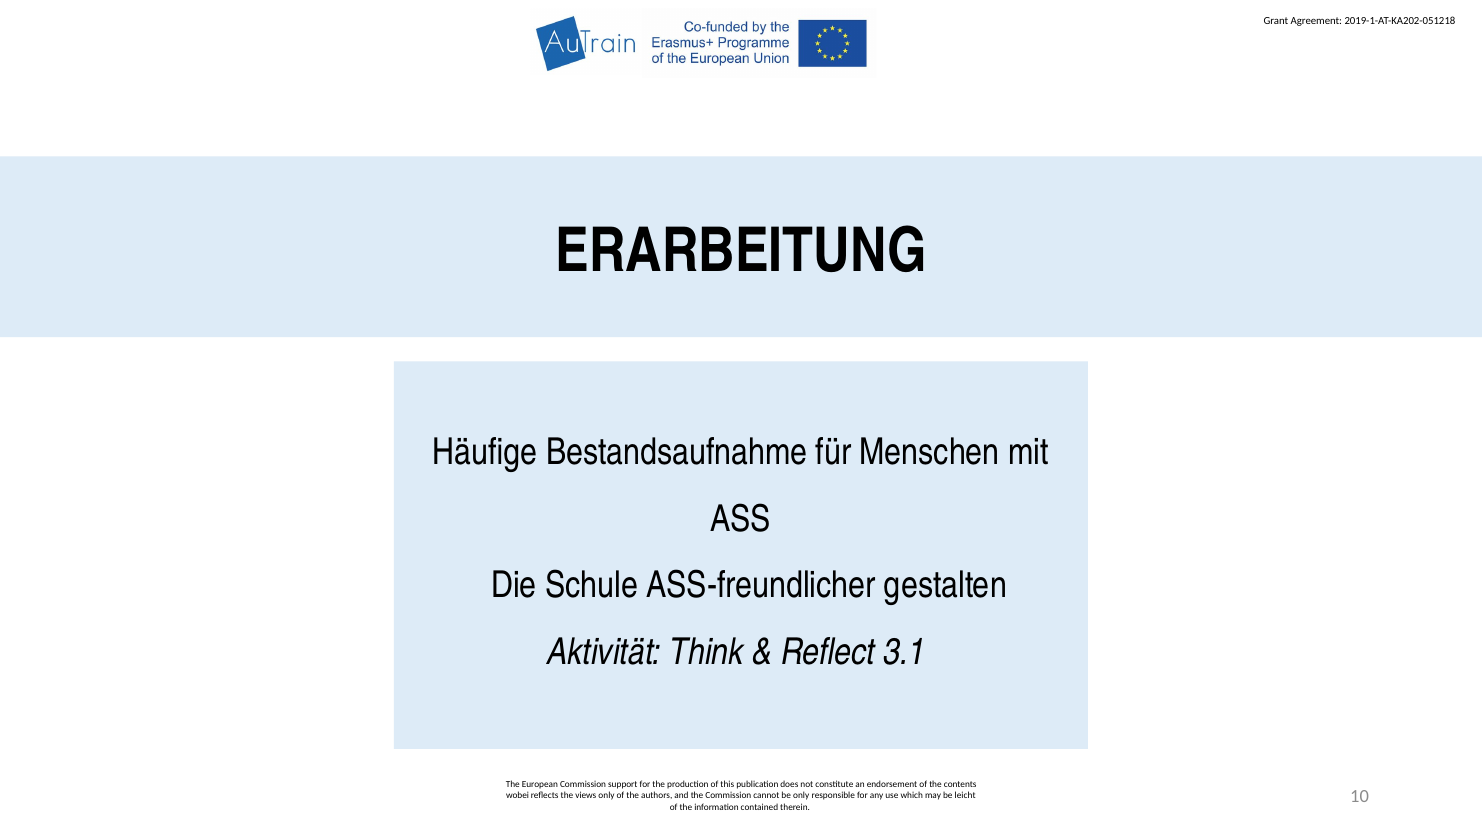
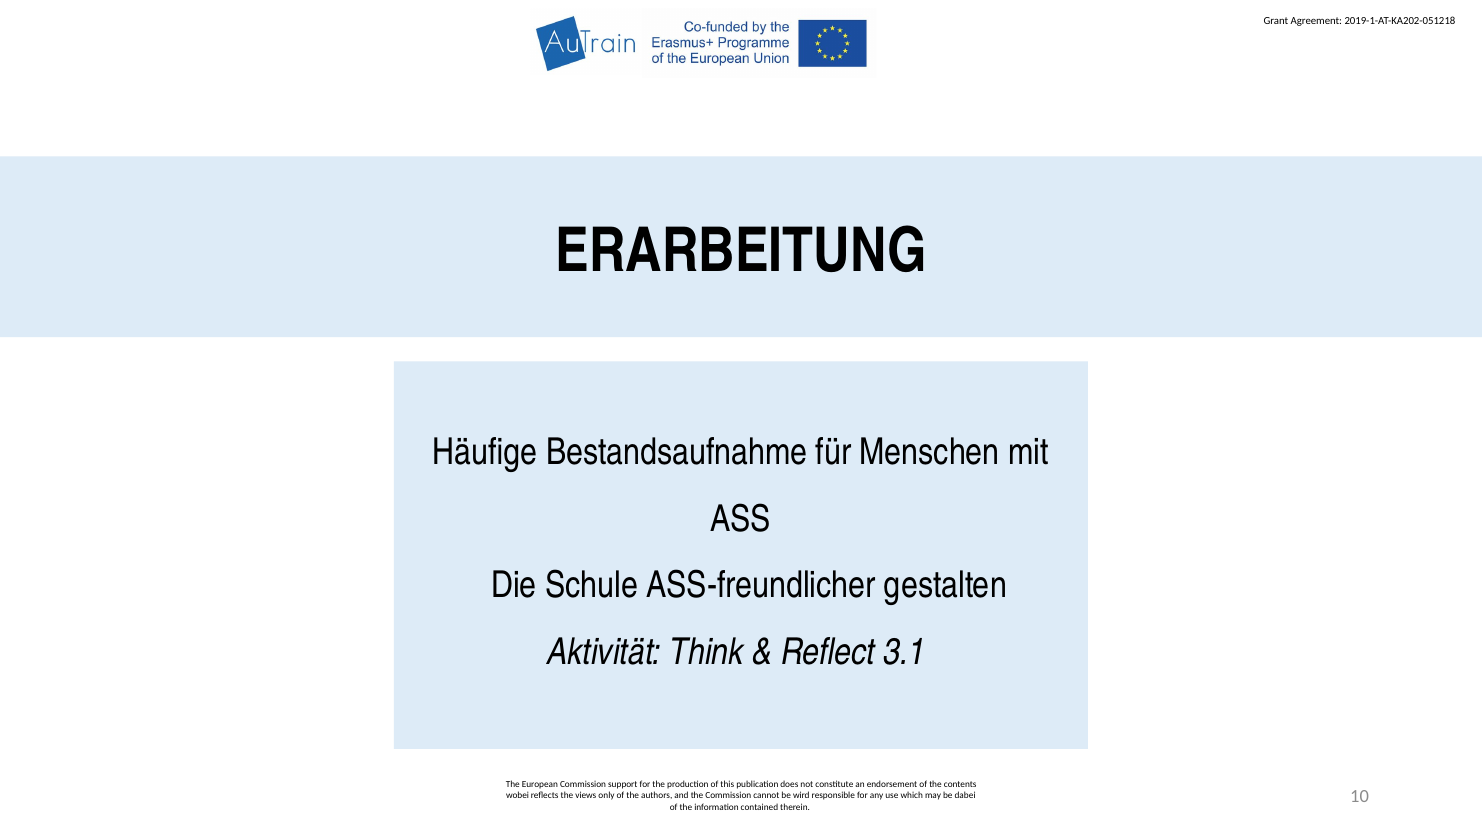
be only: only -> wird (801, 795)
leicht: leicht -> dabei (965, 795)
